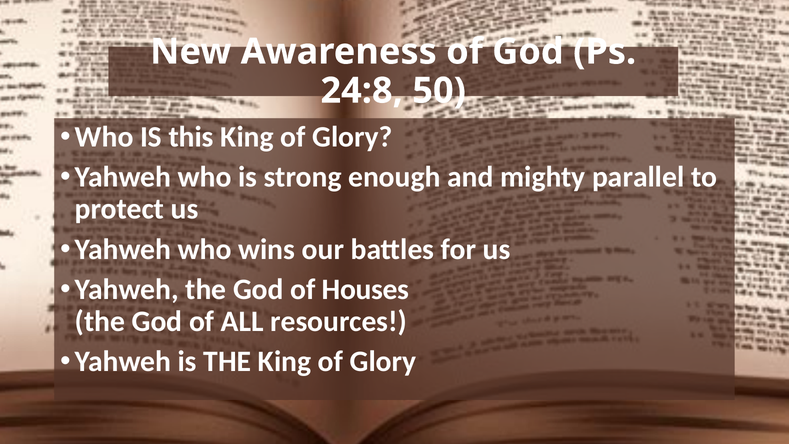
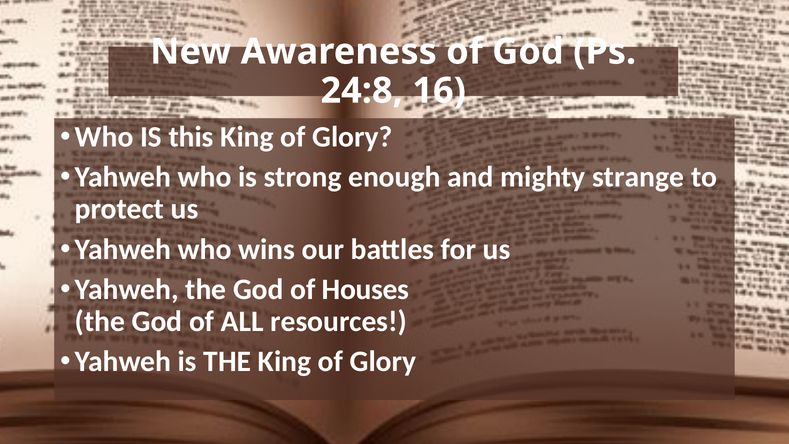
50: 50 -> 16 (439, 91)
parallel: parallel -> strange (638, 177)
